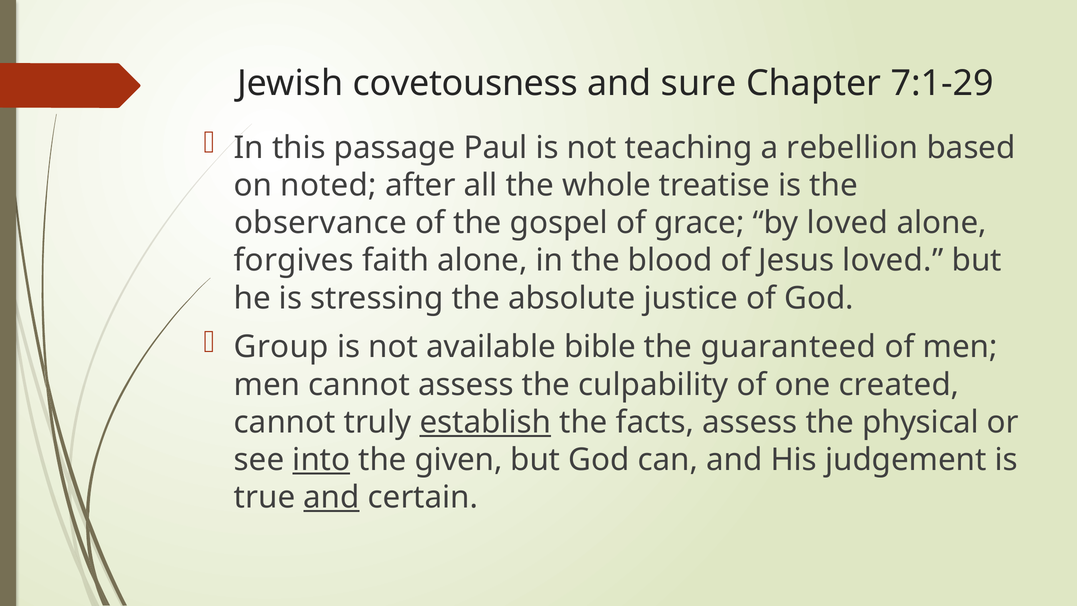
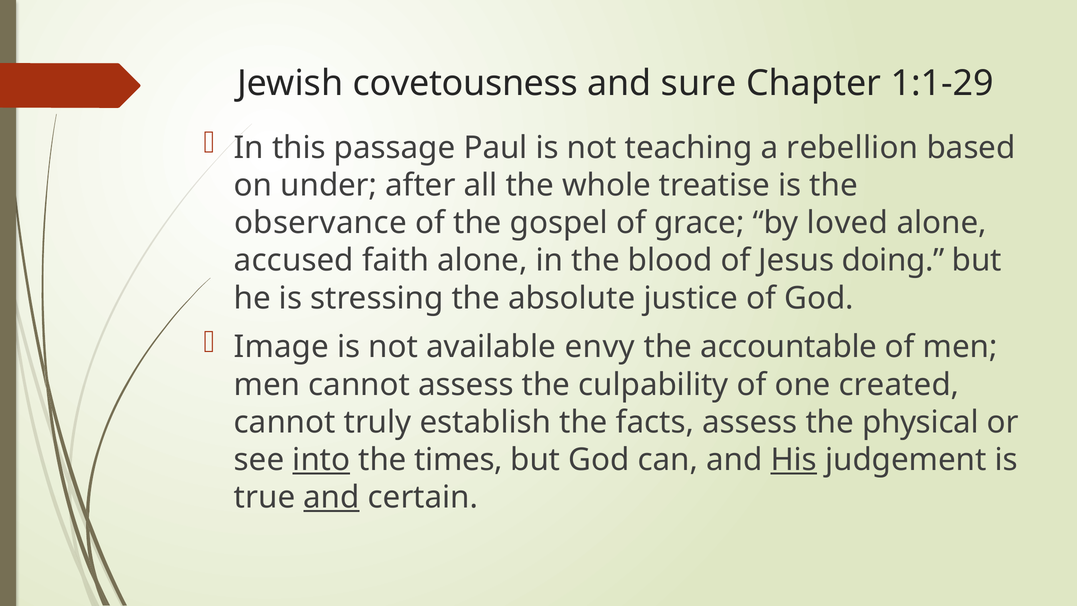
7:1-29: 7:1-29 -> 1:1-29 (942, 83)
noted: noted -> under (329, 185)
forgives: forgives -> accused (294, 260)
Jesus loved: loved -> doing (893, 260)
Group: Group -> Image (281, 347)
bible: bible -> envy (600, 347)
guaranteed: guaranteed -> accountable (789, 347)
establish underline: present -> none (485, 422)
given: given -> times (459, 460)
His underline: none -> present (794, 460)
